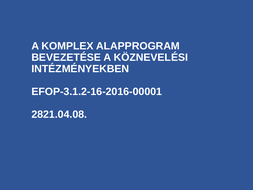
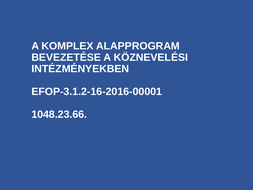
2821.04.08: 2821.04.08 -> 1048.23.66 (59, 114)
